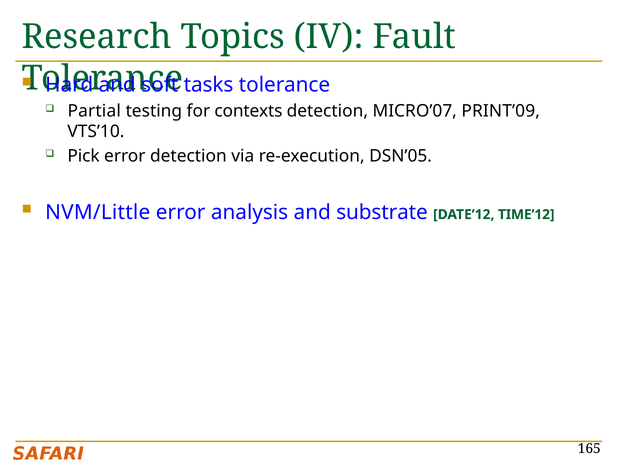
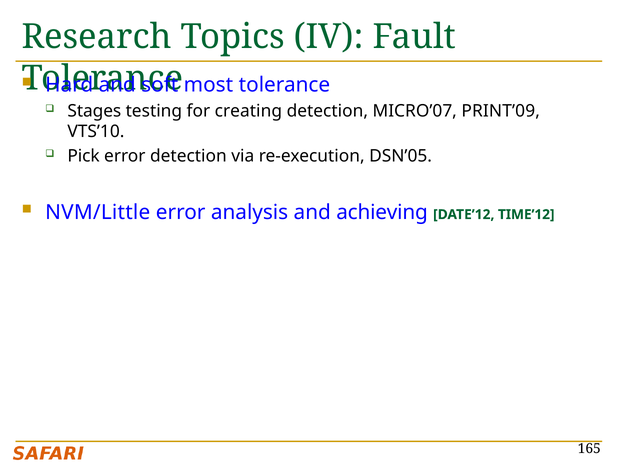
tasks: tasks -> most (208, 85)
Partial: Partial -> Stages (94, 111)
contexts: contexts -> creating (248, 111)
substrate: substrate -> achieving (382, 212)
